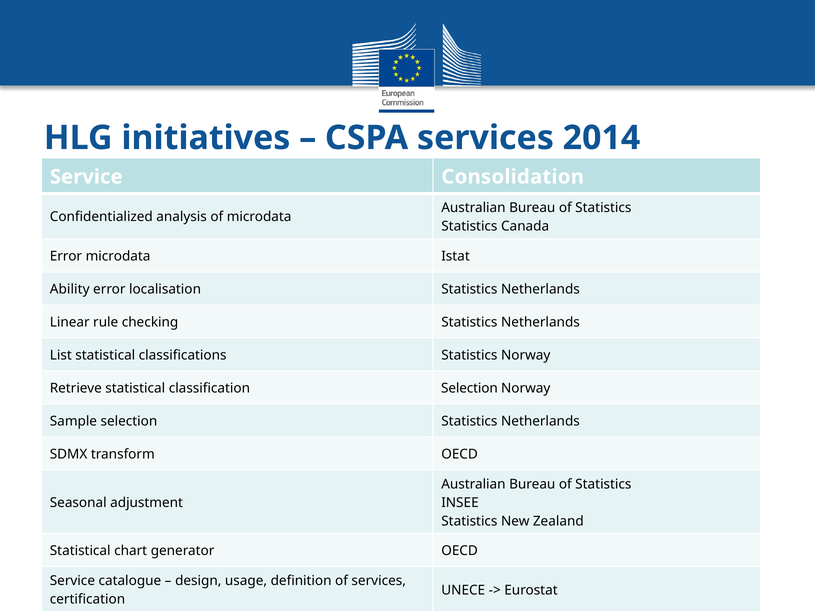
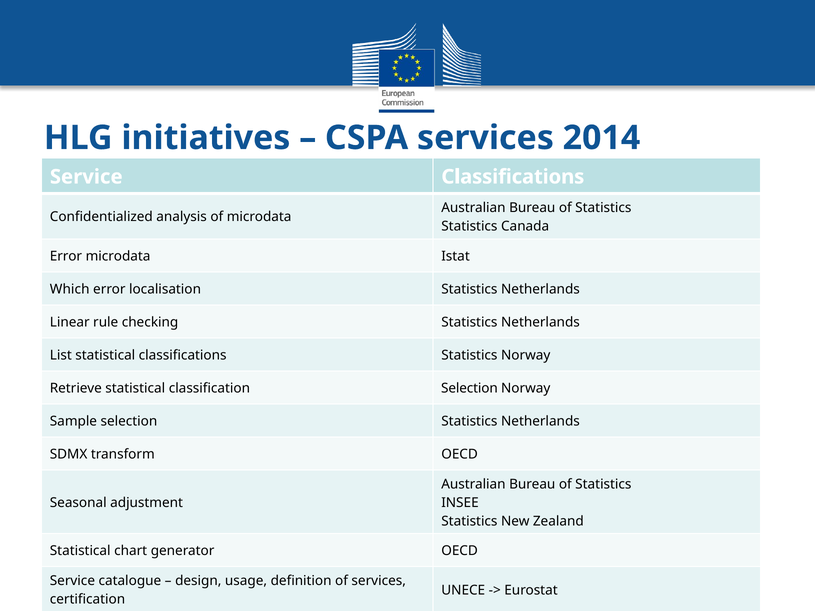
Service Consolidation: Consolidation -> Classifications (513, 177)
Ability: Ability -> Which (70, 289)
